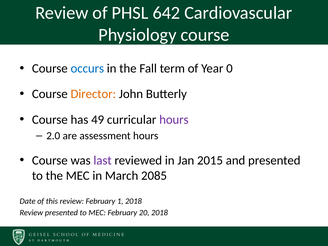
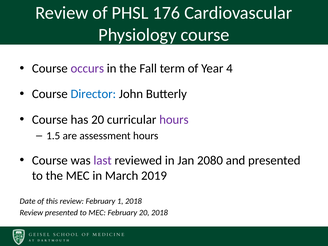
642: 642 -> 176 (166, 13)
occurs colour: blue -> purple (87, 69)
0: 0 -> 4 (229, 69)
Director colour: orange -> blue (93, 94)
has 49: 49 -> 20 (98, 120)
2.0: 2.0 -> 1.5 (53, 136)
2015: 2015 -> 2080 (210, 160)
2085: 2085 -> 2019 (154, 176)
